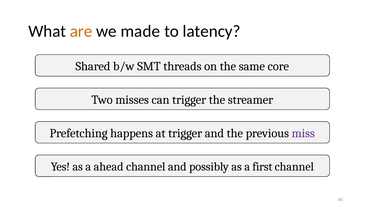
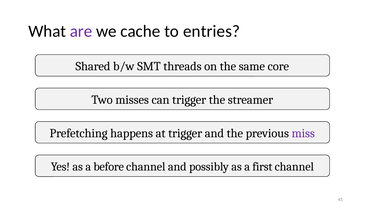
are colour: orange -> purple (81, 31)
made: made -> cache (140, 31)
latency: latency -> entries (212, 31)
ahead: ahead -> before (109, 166)
